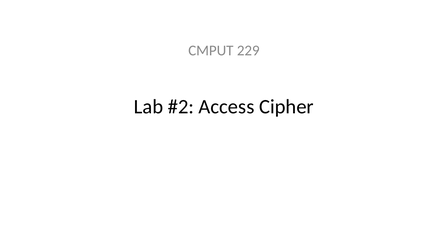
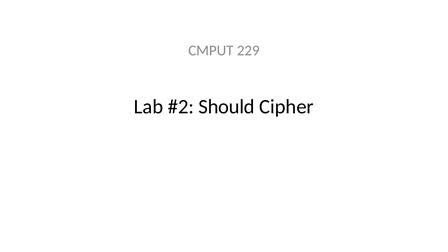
Access: Access -> Should (227, 107)
